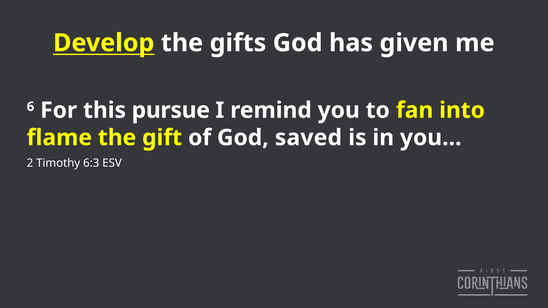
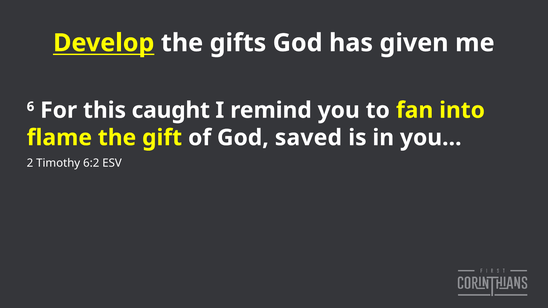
pursue: pursue -> caught (171, 110)
6:3: 6:3 -> 6:2 (91, 163)
